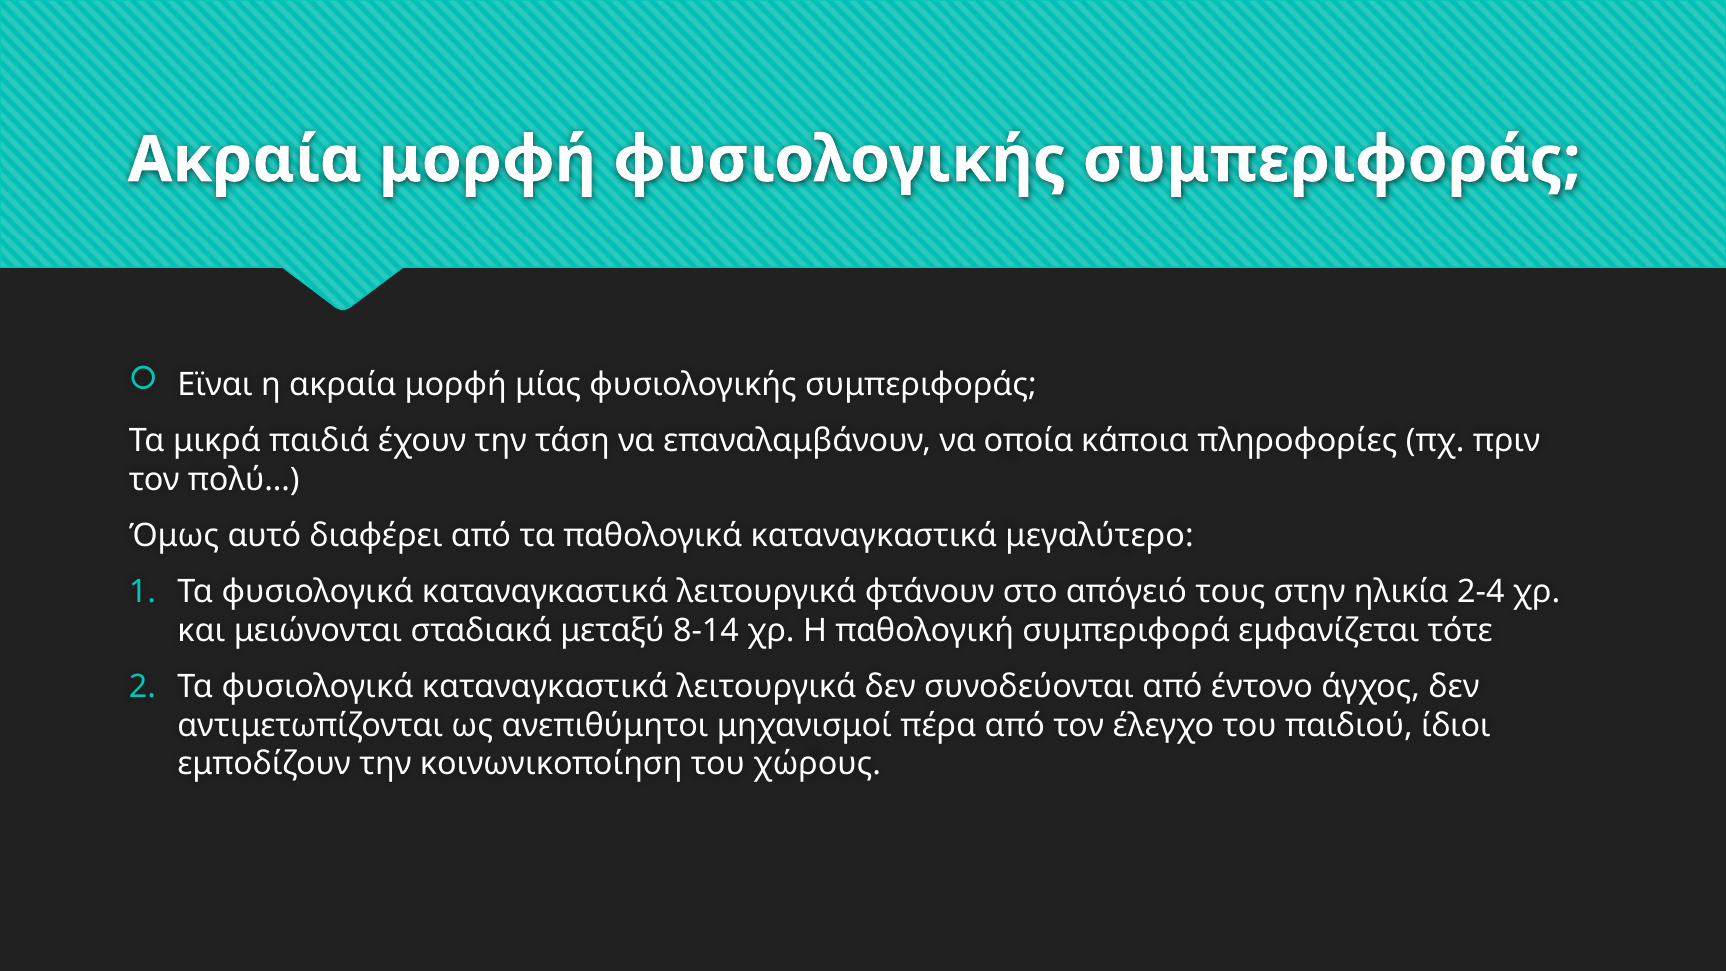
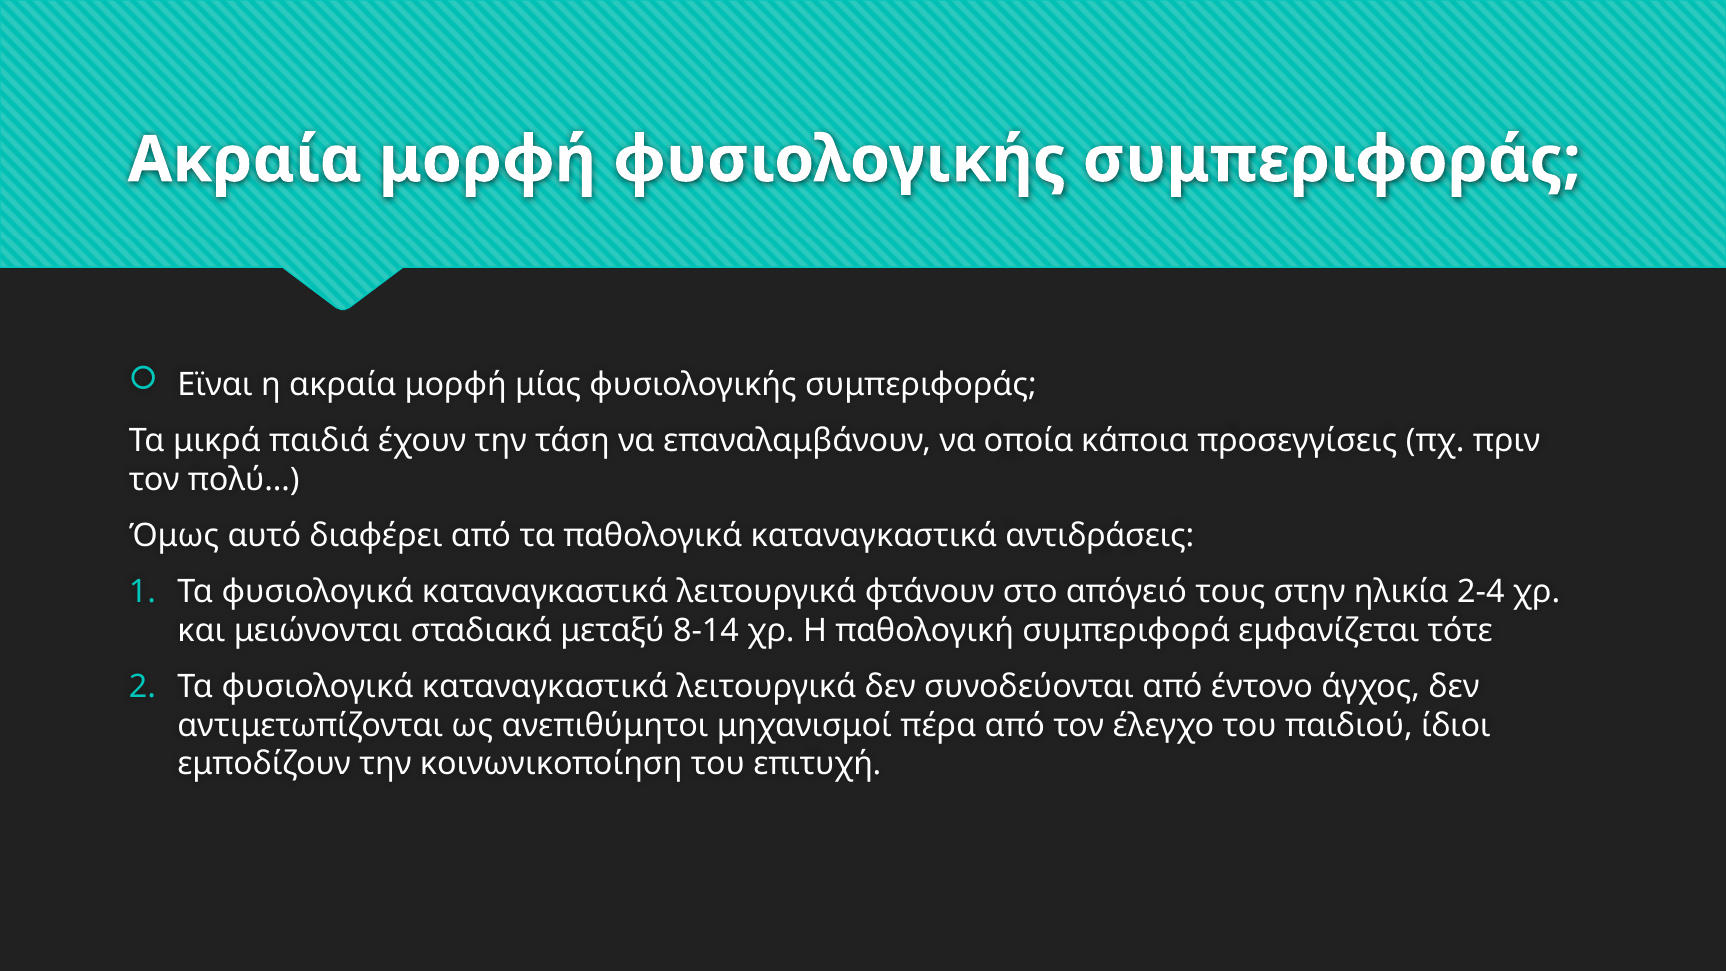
πληροφορίες: πληροφορίες -> προσεγγίσεις (1297, 440)
μεγαλύτερο: μεγαλύτερο -> αντιδράσεις (1100, 535)
χώρους: χώρους -> επιτυχή (817, 764)
